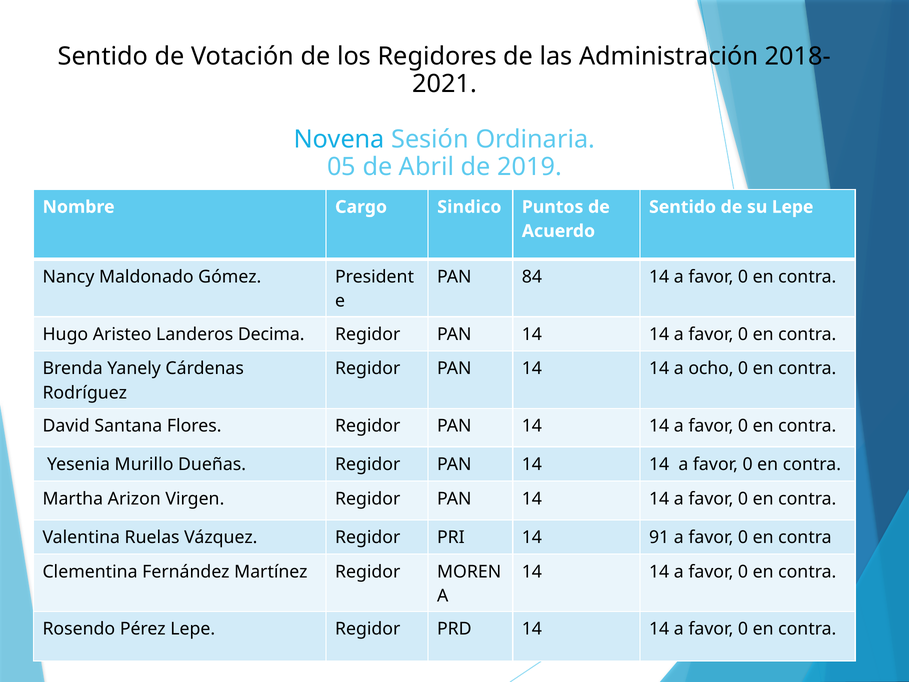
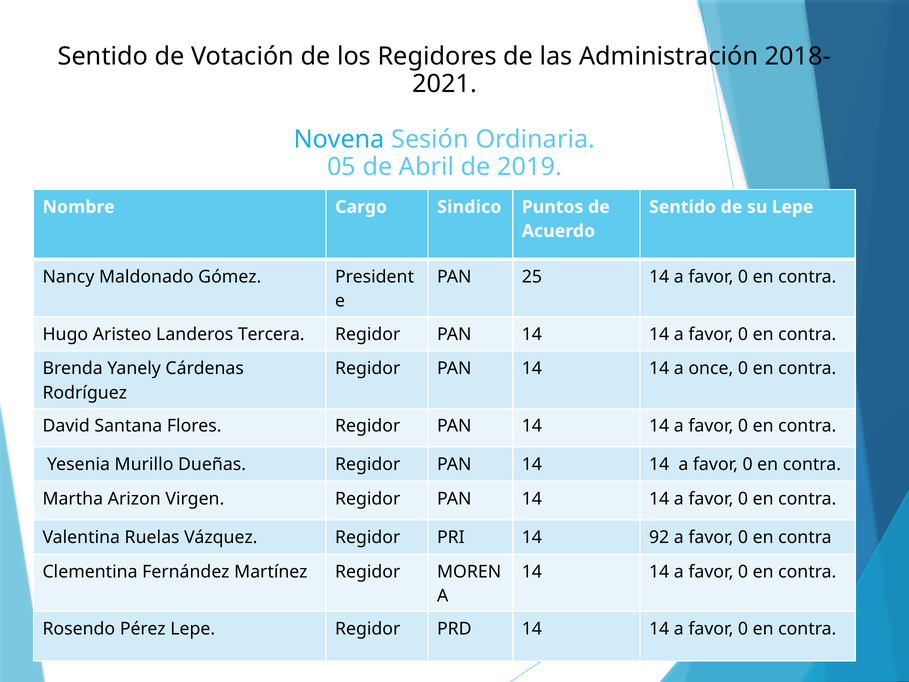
84: 84 -> 25 (532, 277)
Decima: Decima -> Tercera (271, 334)
ocho: ocho -> once (711, 369)
91: 91 -> 92 (659, 537)
